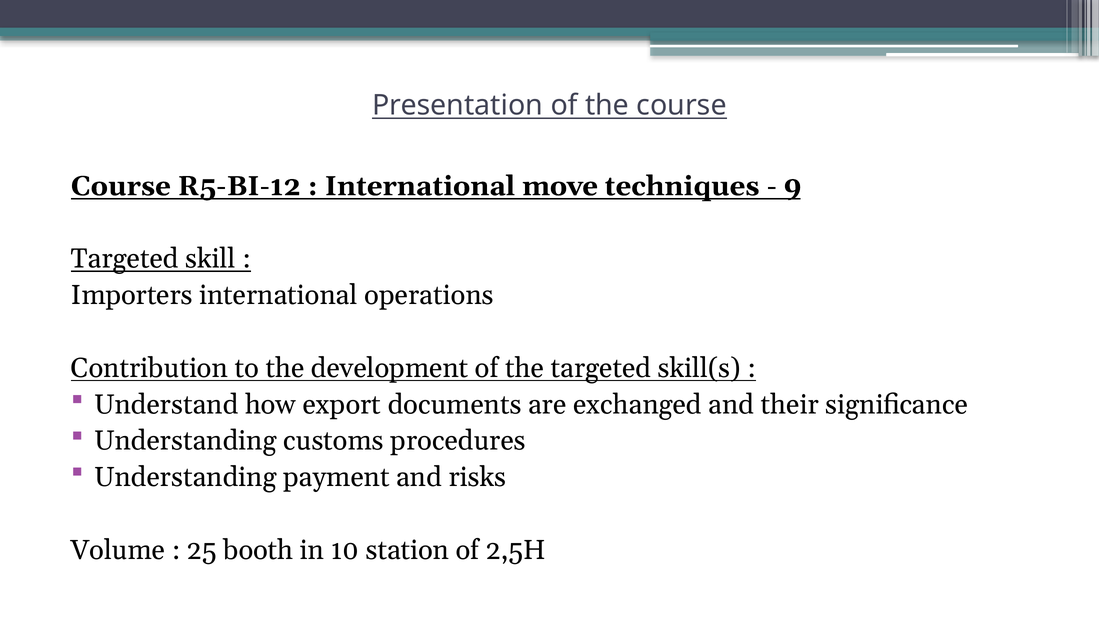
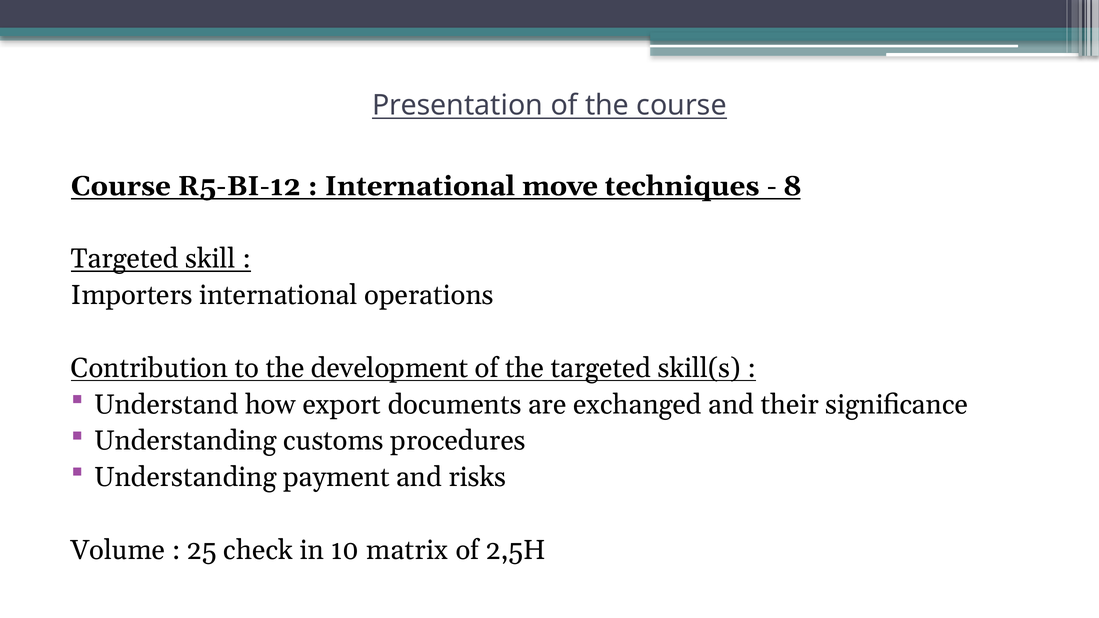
9: 9 -> 8 (793, 186)
booth: booth -> check (258, 550)
station: station -> matrix (407, 550)
